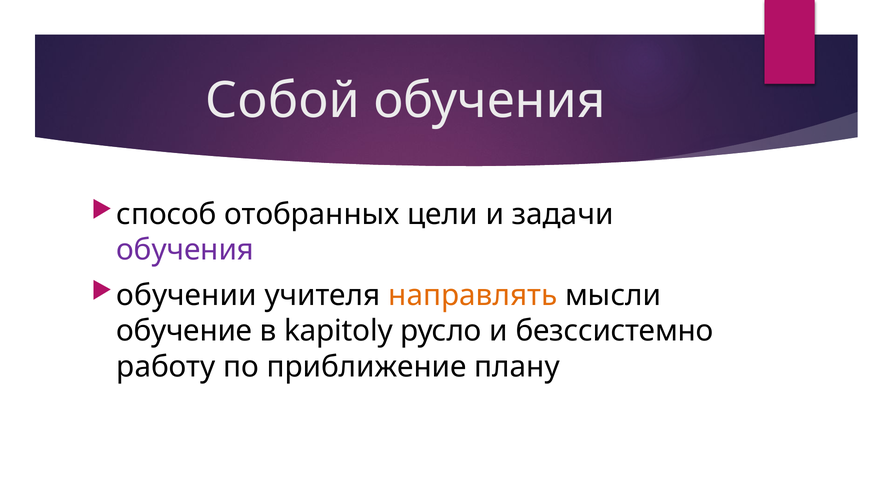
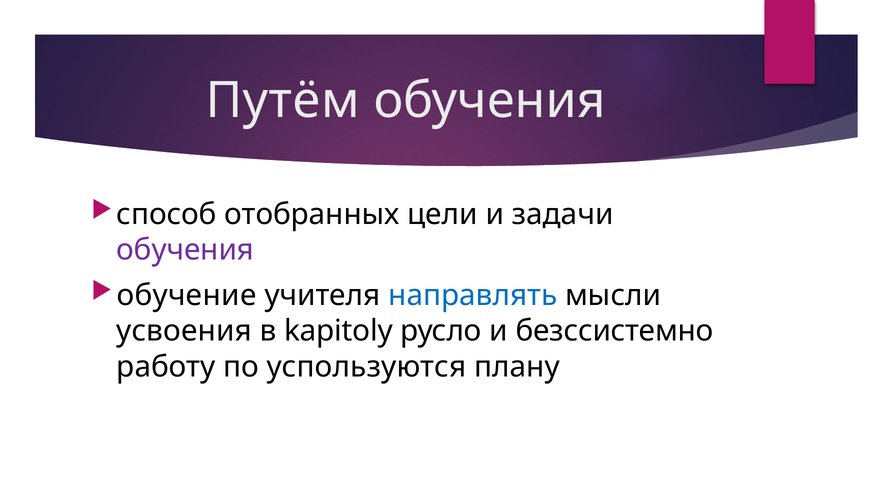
Собой: Собой -> Путём (283, 101)
обучении: обучении -> обучение (187, 295)
направлять colour: orange -> blue (473, 295)
обучение: обучение -> усвоения (184, 331)
приближение: приближение -> успользуются (366, 366)
